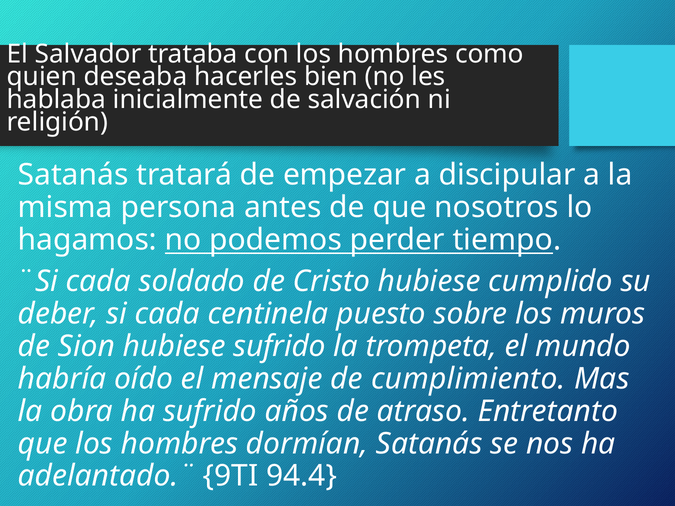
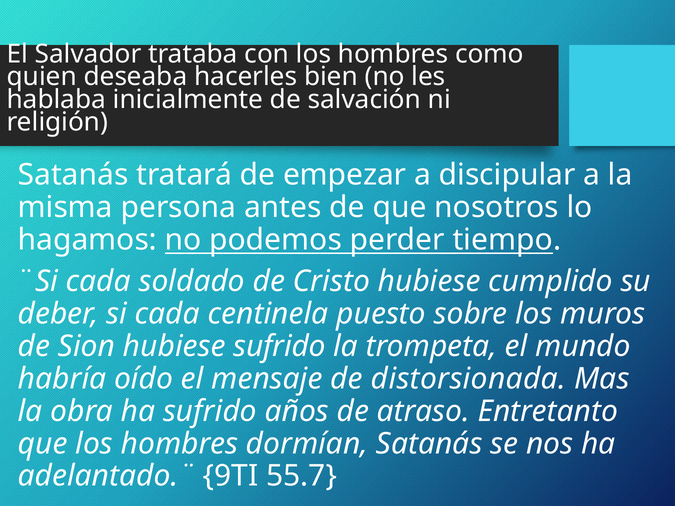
cumplimiento: cumplimiento -> distorsionada (468, 379)
94.4: 94.4 -> 55.7 (301, 476)
